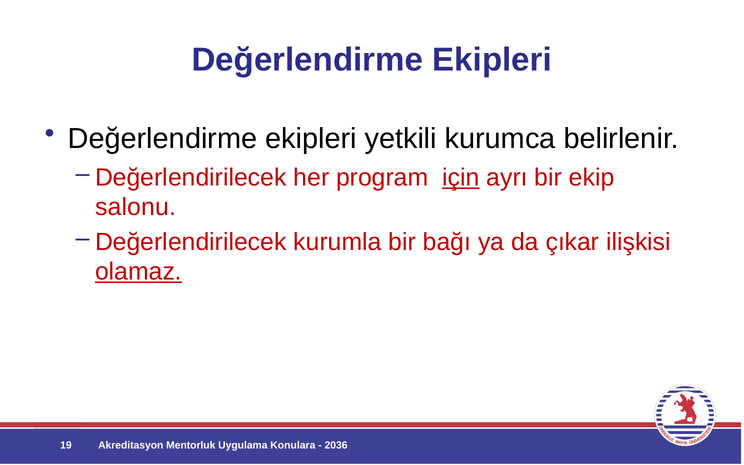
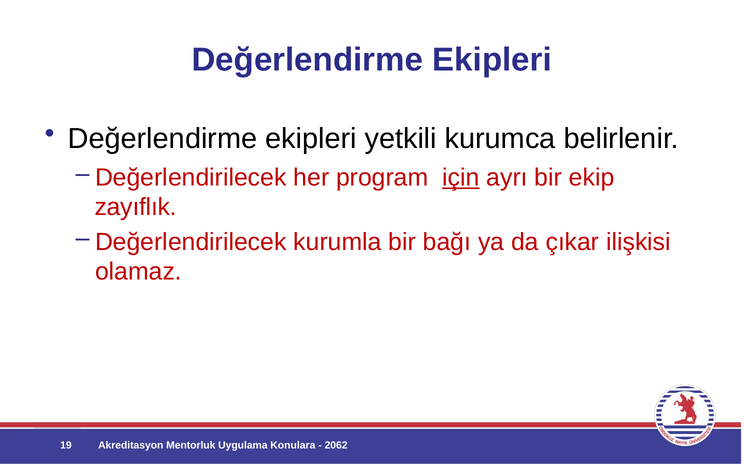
salonu: salonu -> zayıflık (136, 207)
olamaz underline: present -> none (138, 272)
2036: 2036 -> 2062 (336, 446)
